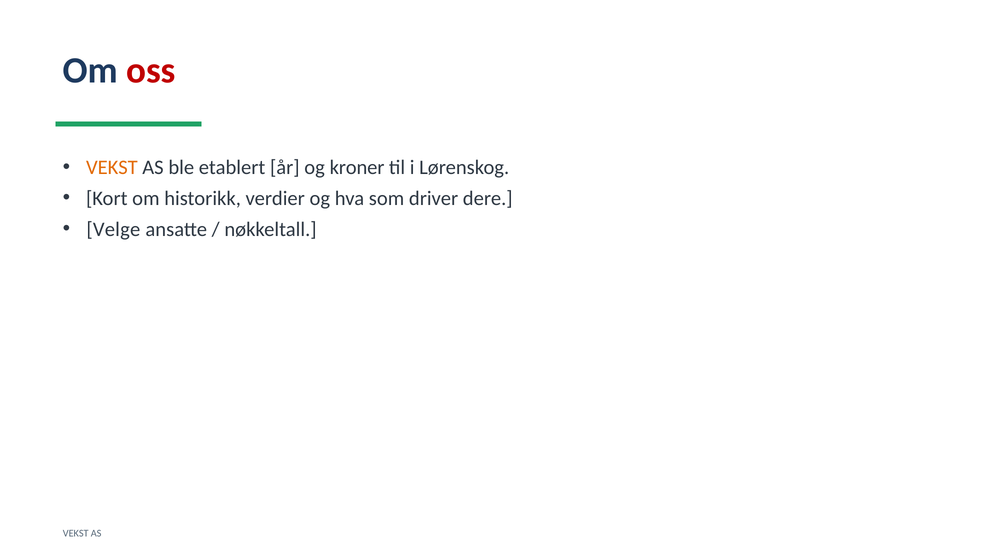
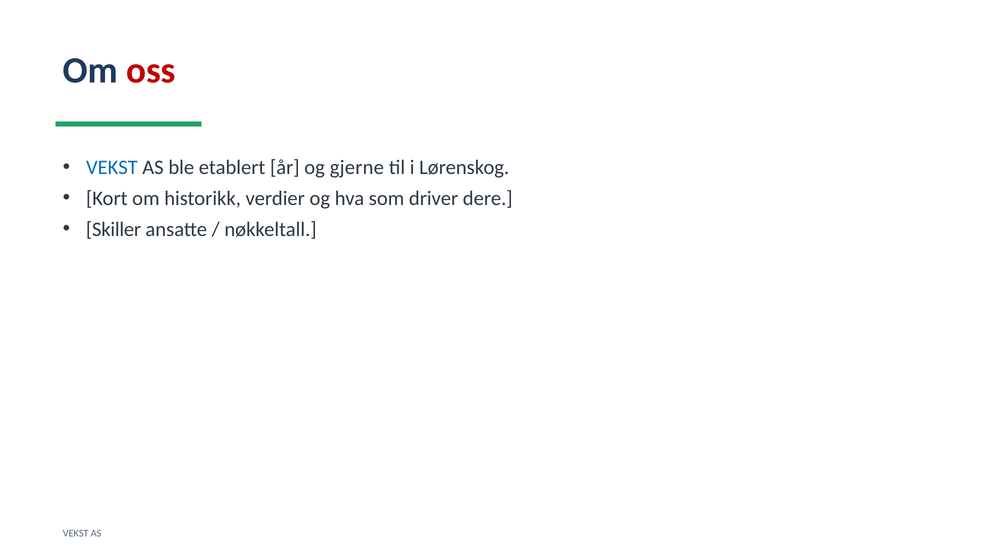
VEKST colour: orange -> blue (112, 167)
kroner: kroner -> gjerne (357, 167)
Velge: Velge -> Skiller (114, 229)
